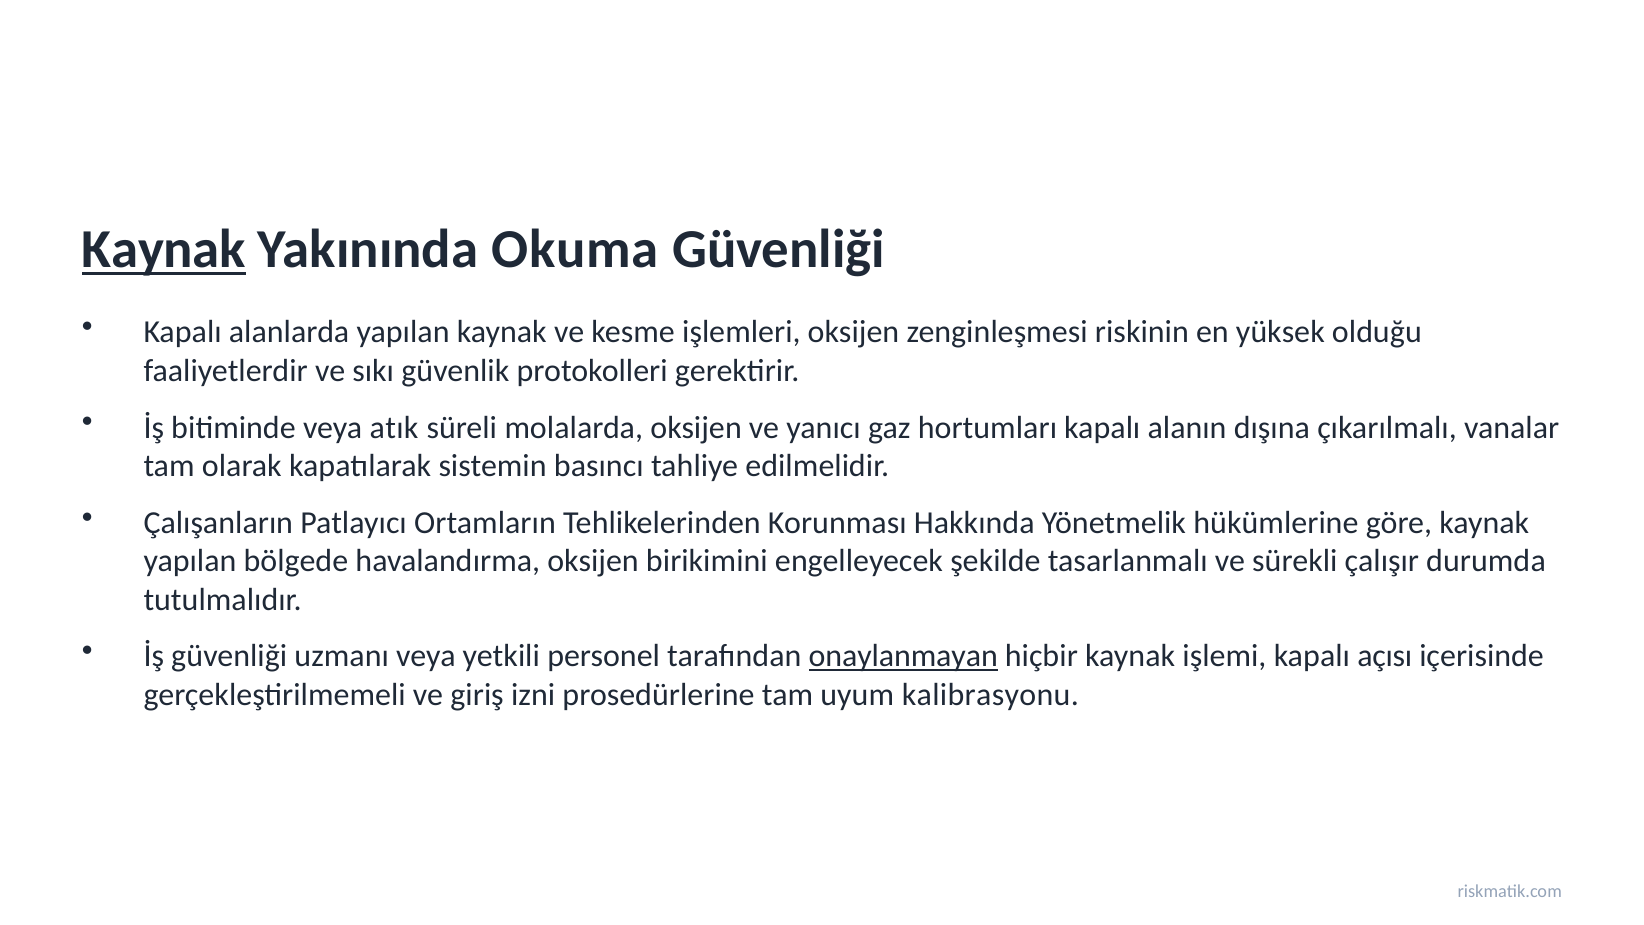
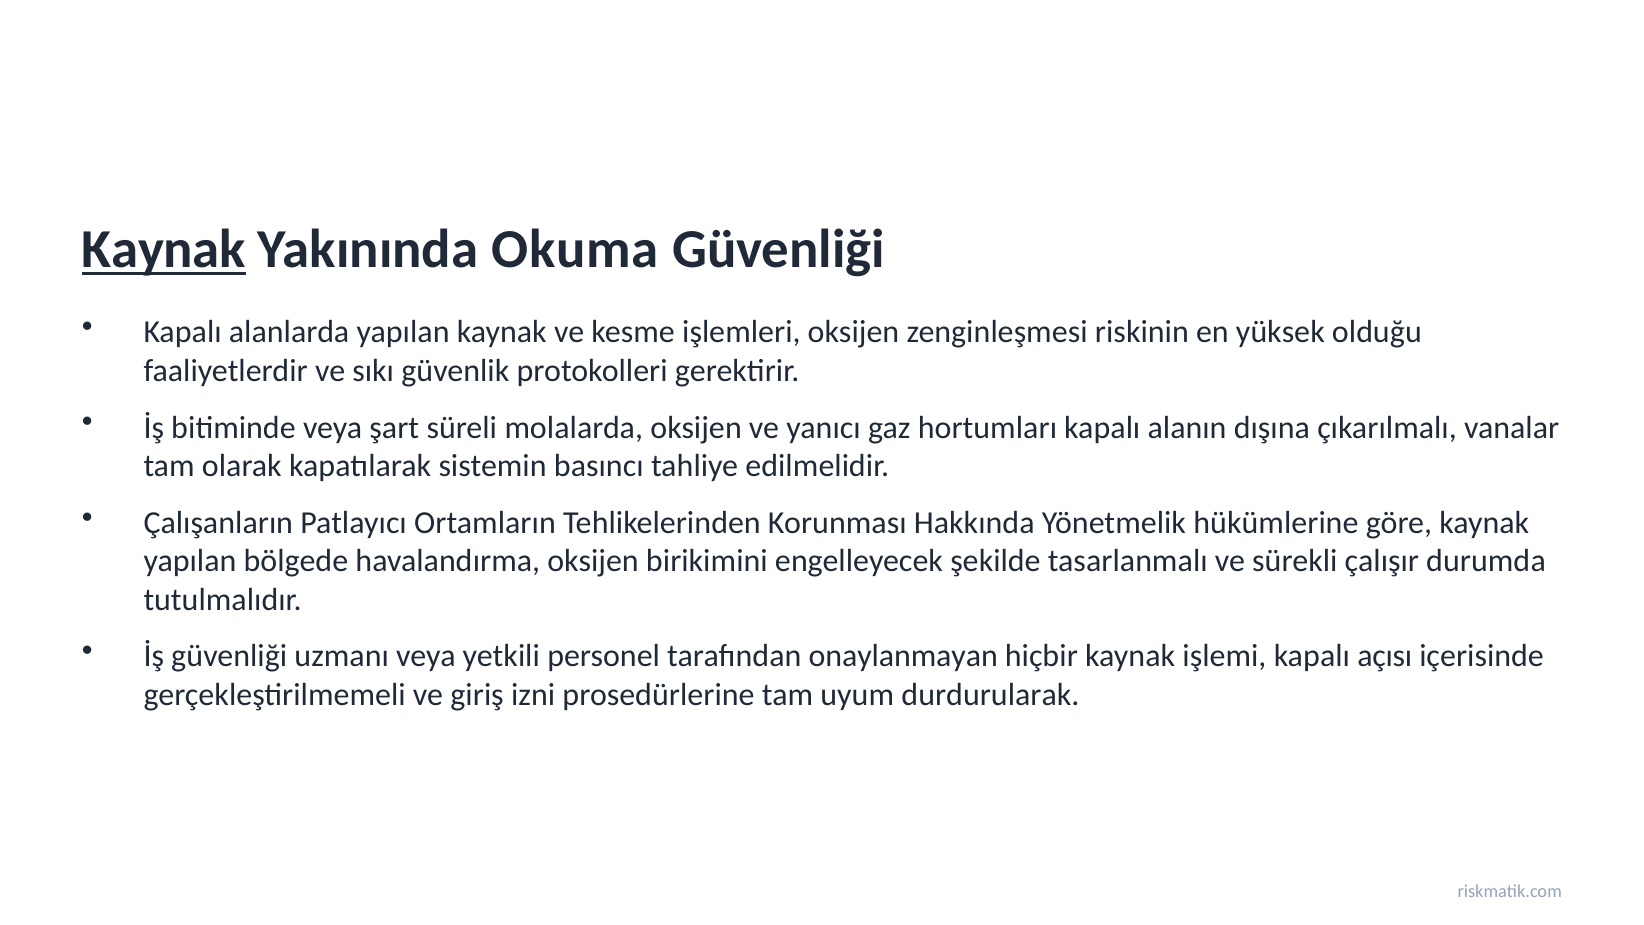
atık: atık -> şart (394, 427)
onaylanmayan underline: present -> none (903, 656)
kalibrasyonu: kalibrasyonu -> durdurularak (990, 695)
